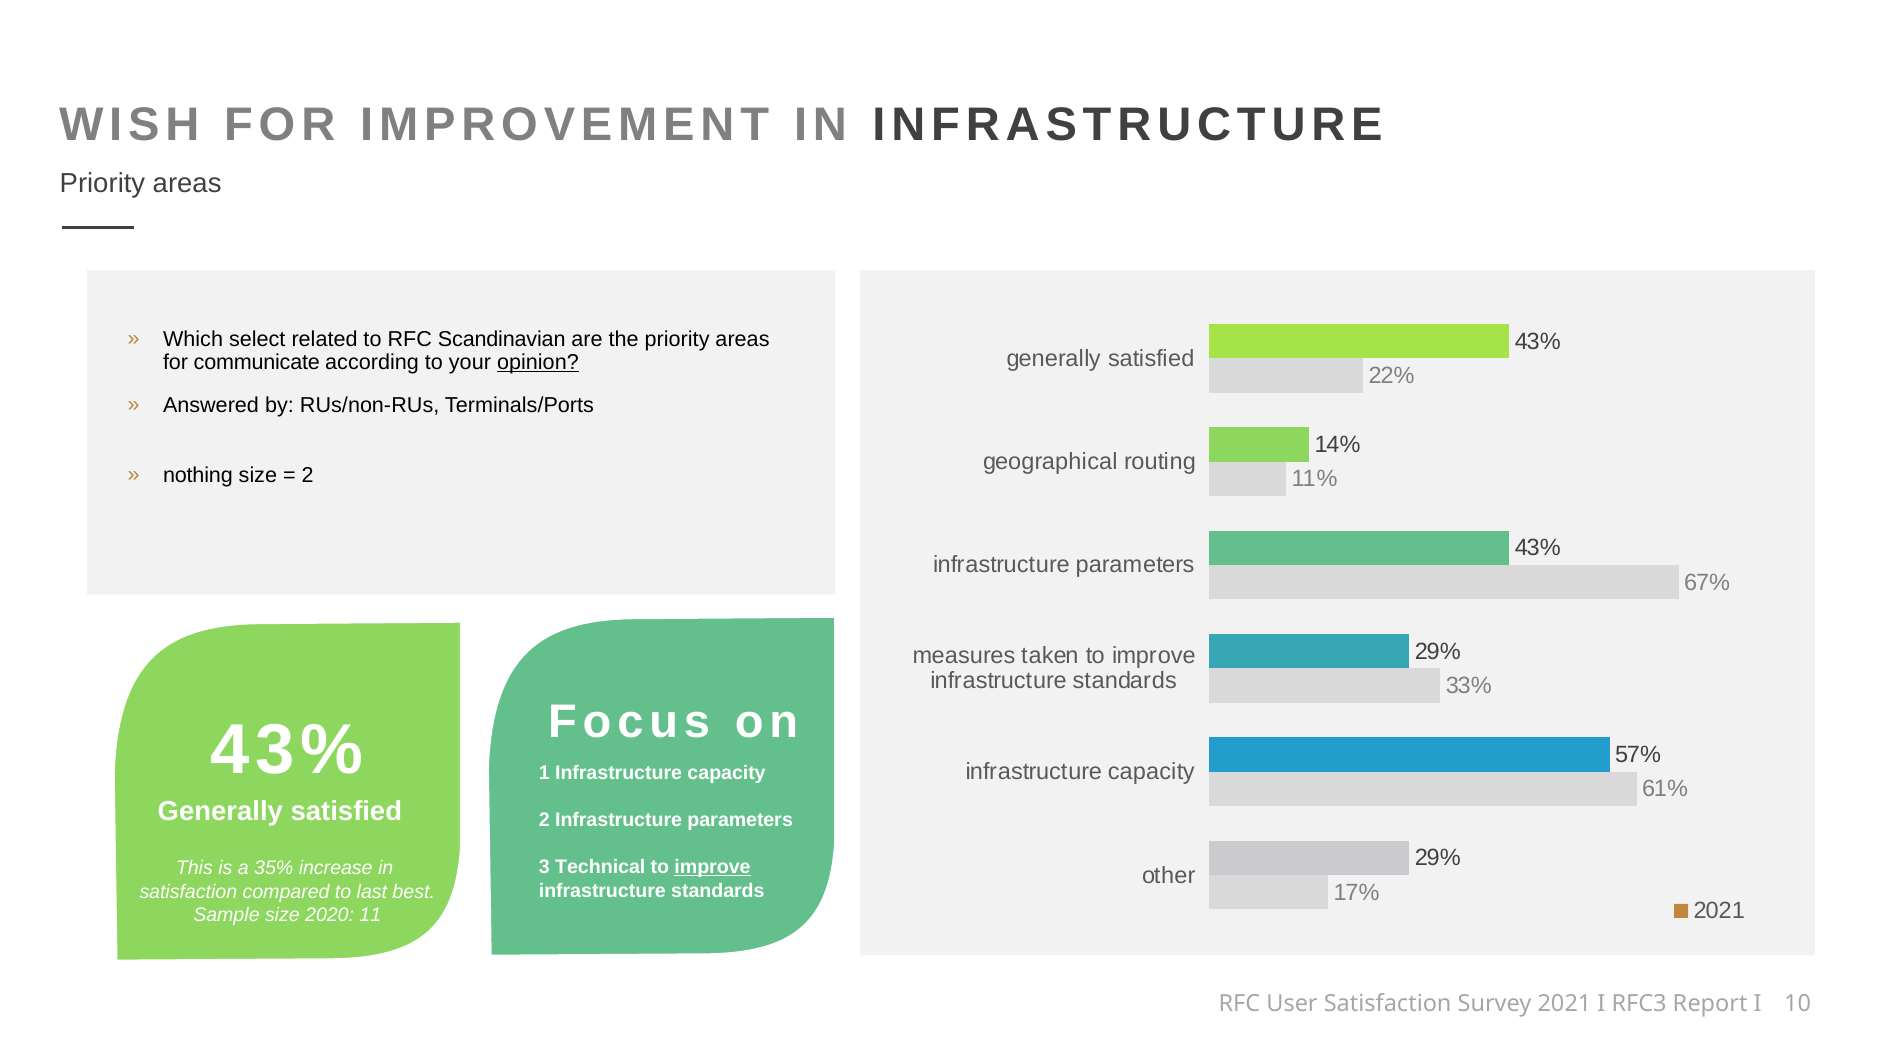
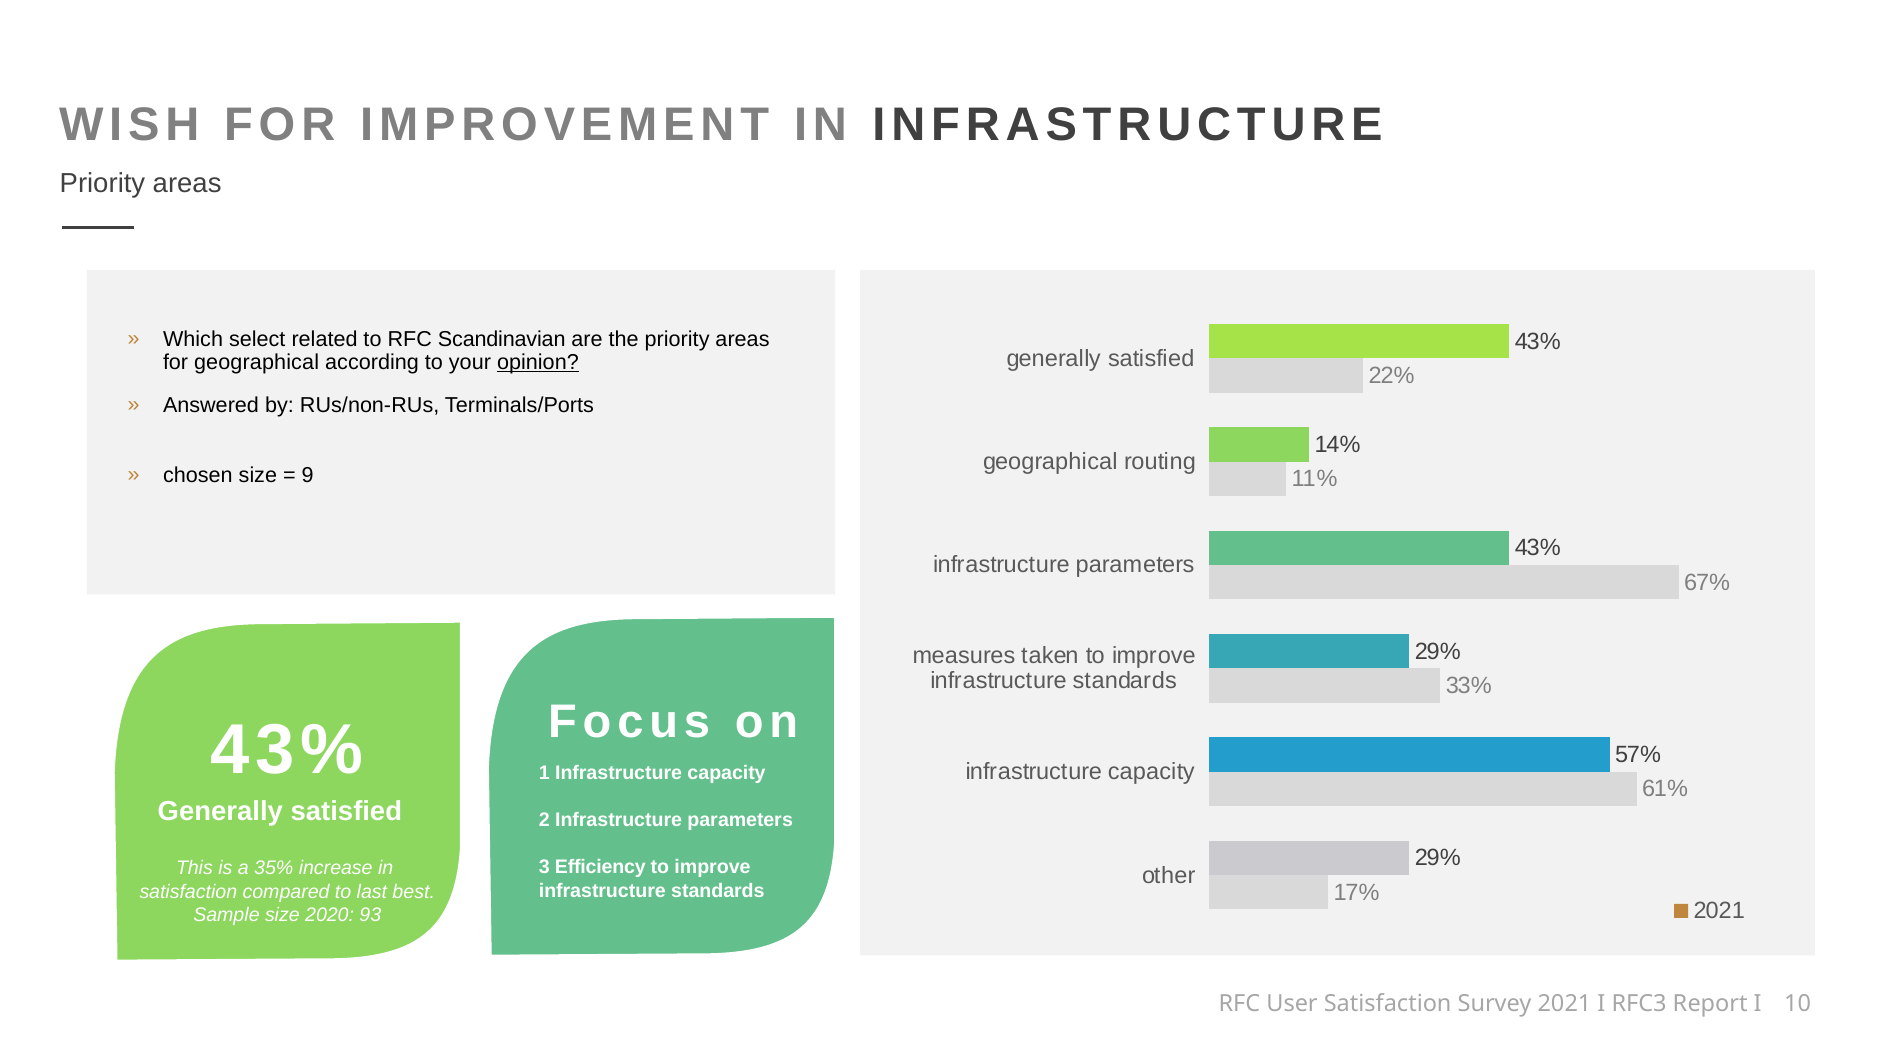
for communicate: communicate -> geographical (257, 362)
nothing: nothing -> chosen (198, 475)
2: 2 -> 9 (308, 475)
Technical: Technical -> Efficiency (600, 867)
improve underline: present -> none (713, 867)
11: 11 -> 93 (370, 915)
